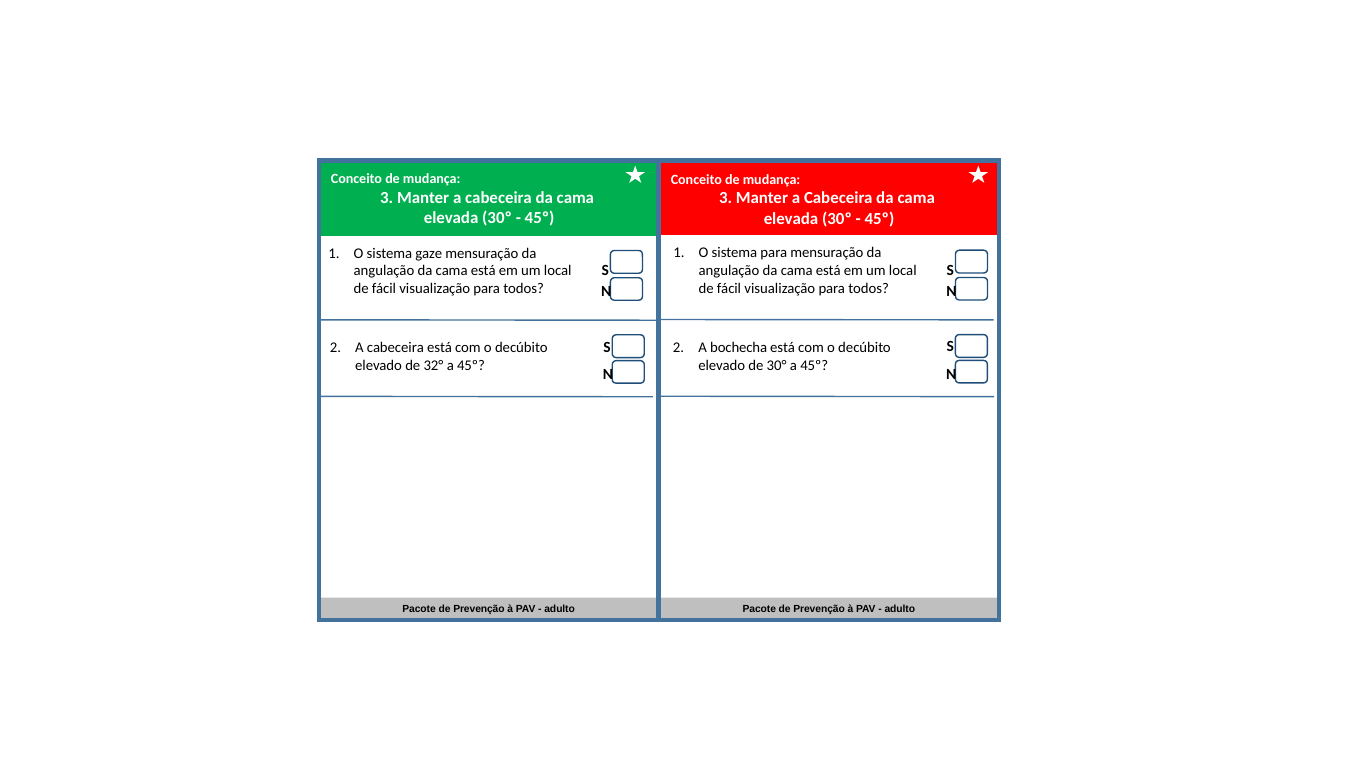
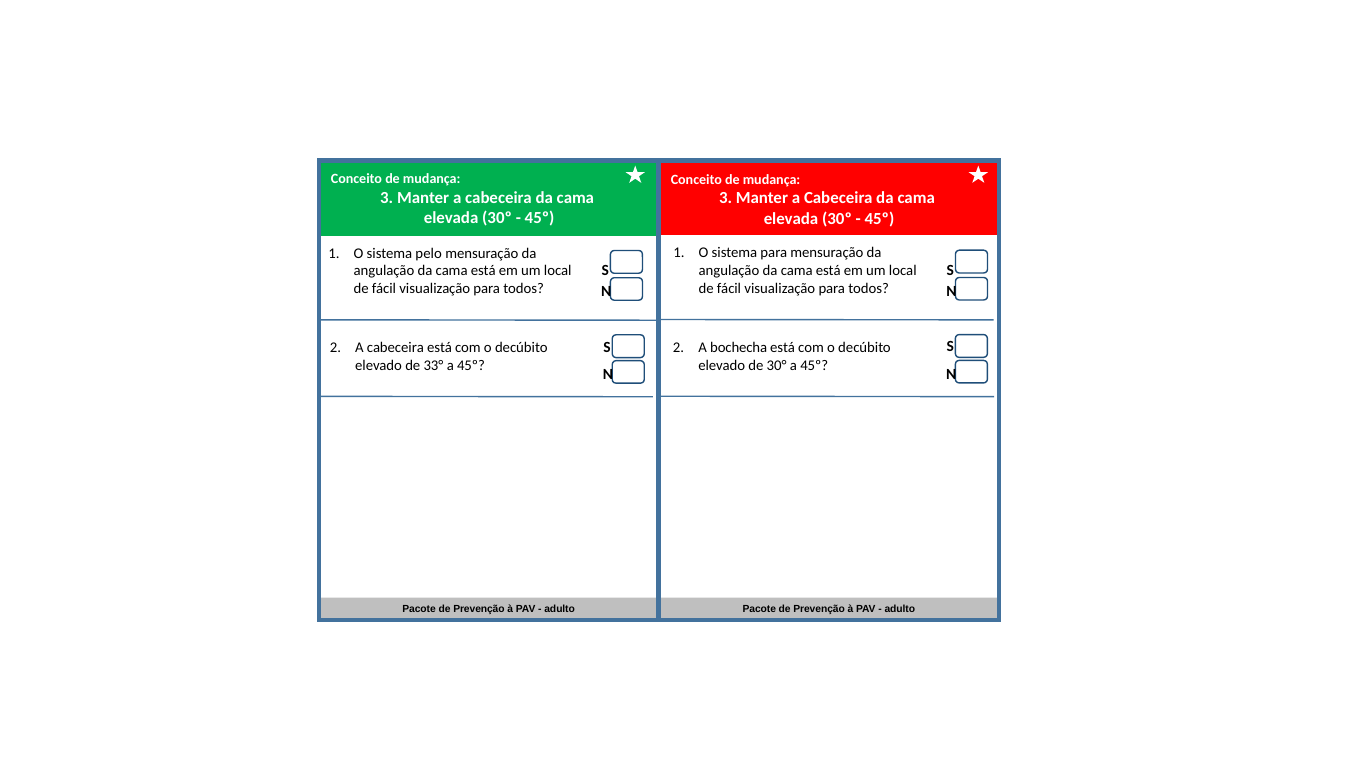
gaze: gaze -> pelo (429, 253)
32°: 32° -> 33° (433, 366)
